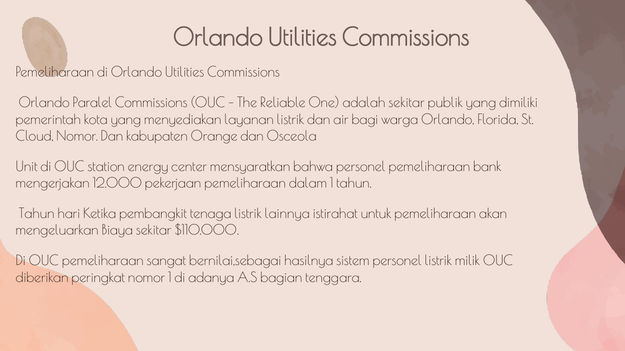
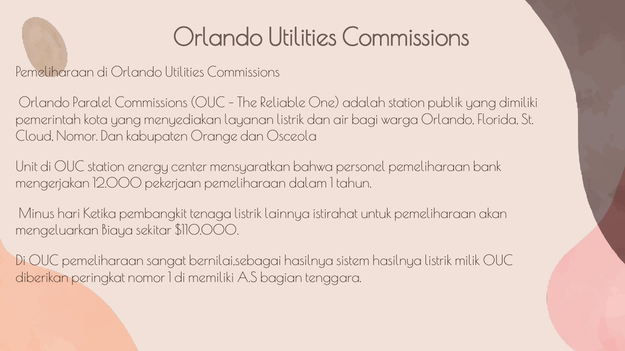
adalah sekitar: sekitar -> station (407, 103)
Tahun: Tahun -> Minus (37, 214)
sistem personel: personel -> hasilnya (397, 261)
adanya: adanya -> memiliki (211, 278)
